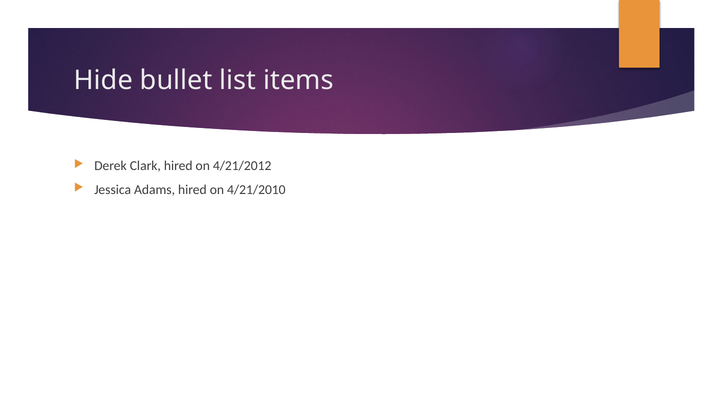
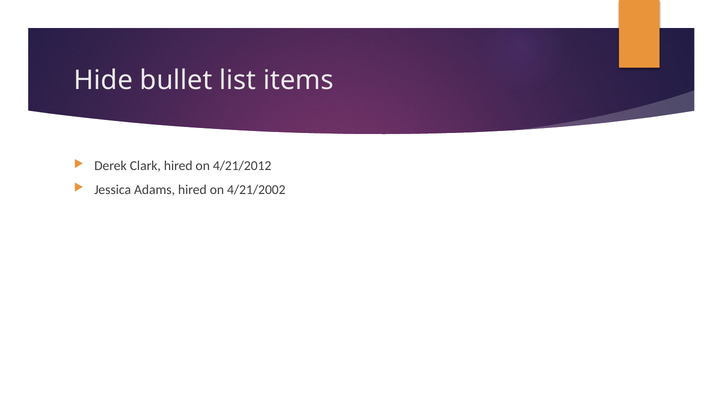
4/21/2010: 4/21/2010 -> 4/21/2002 (256, 190)
